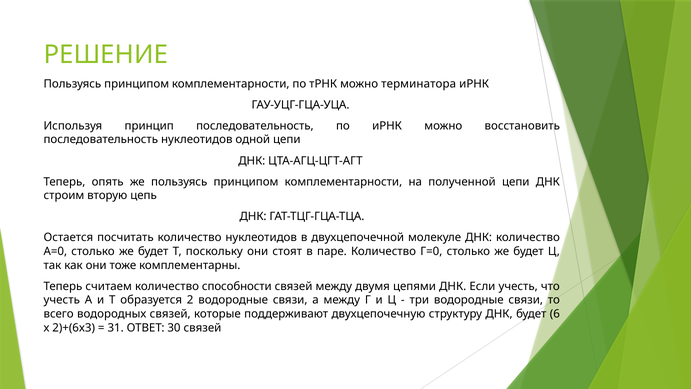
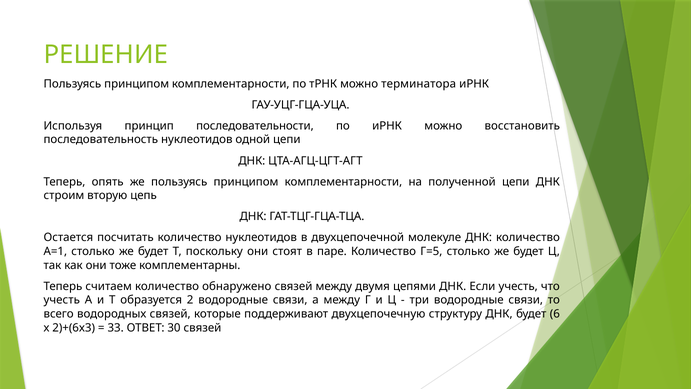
принцип последовательность: последовательность -> последовательности (255, 126)
А=0: А=0 -> А=1 (55, 251)
Г=0: Г=0 -> Г=5 (431, 251)
способности: способности -> обнаружено (237, 286)
31: 31 -> 33 (116, 328)
